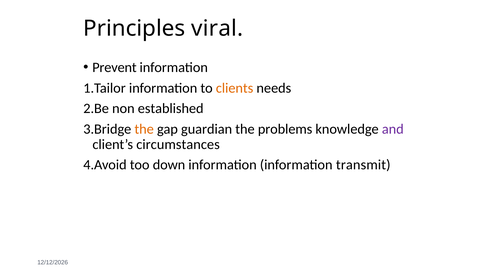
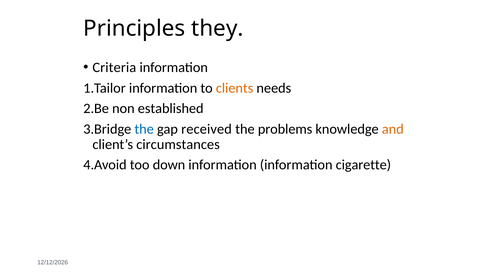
viral: viral -> they (217, 28)
Prevent: Prevent -> Criteria (114, 68)
the colour: orange -> blue (144, 129)
guardian: guardian -> received (207, 129)
and colour: purple -> orange (393, 129)
transmit: transmit -> cigarette (363, 165)
